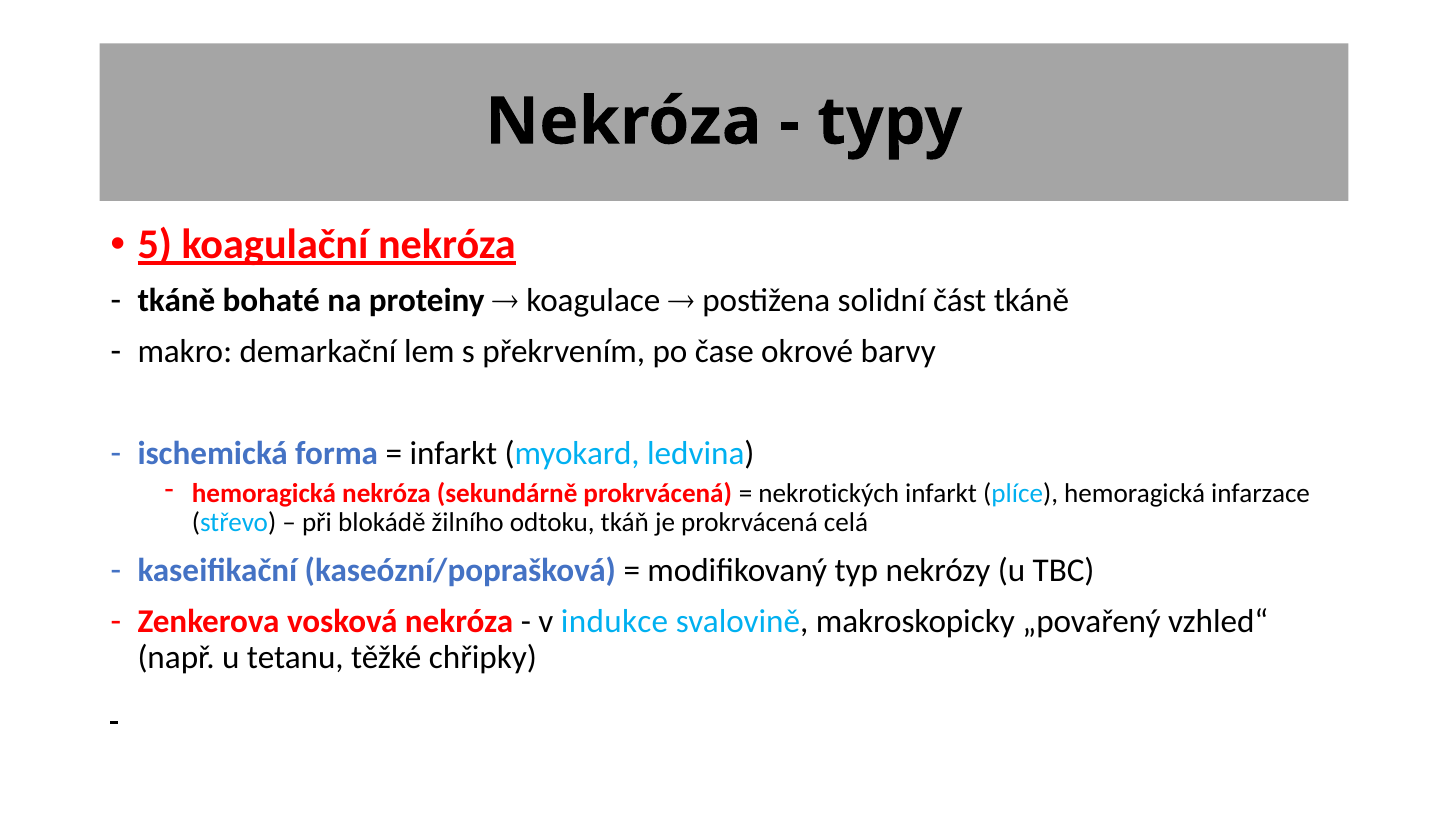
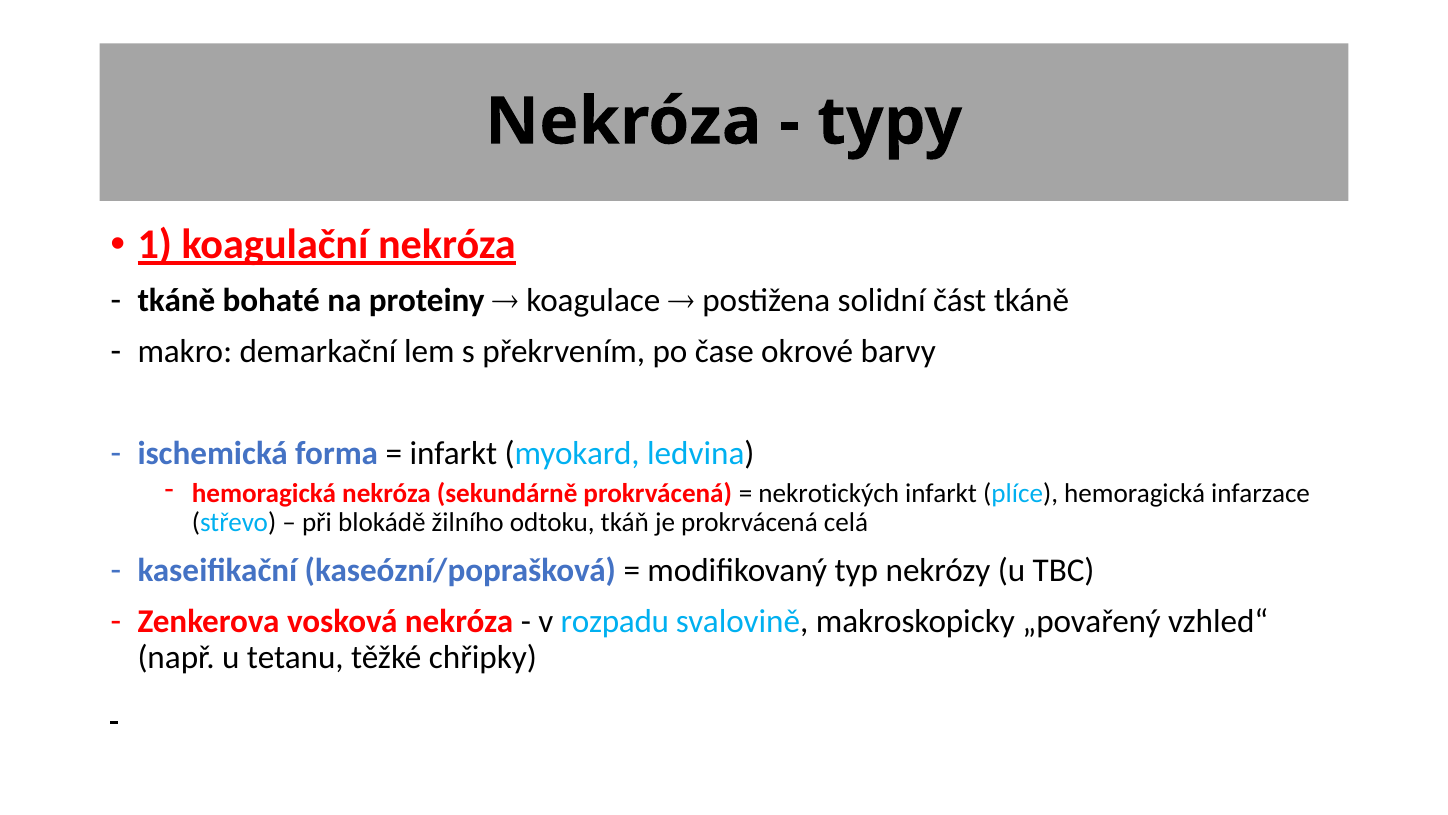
5: 5 -> 1 (155, 245)
indukce: indukce -> rozpadu (615, 621)
